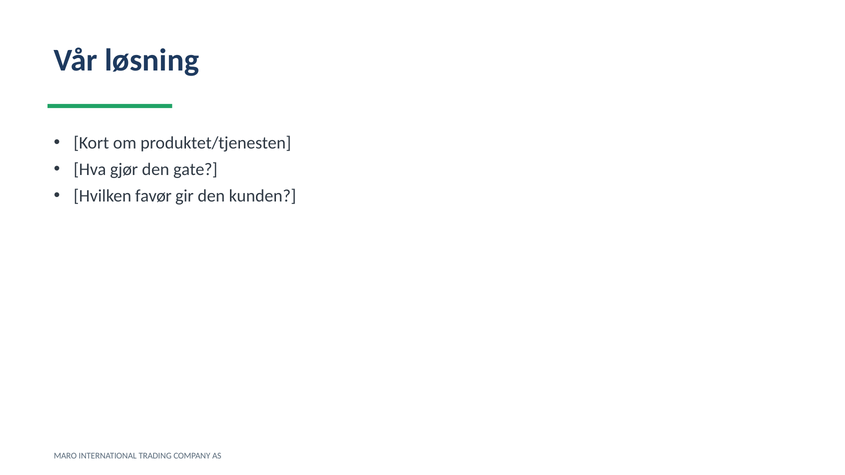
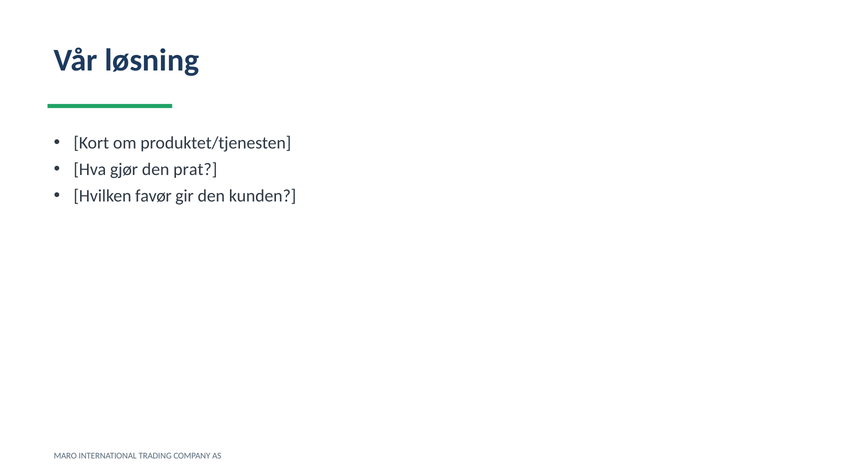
gate: gate -> prat (195, 170)
